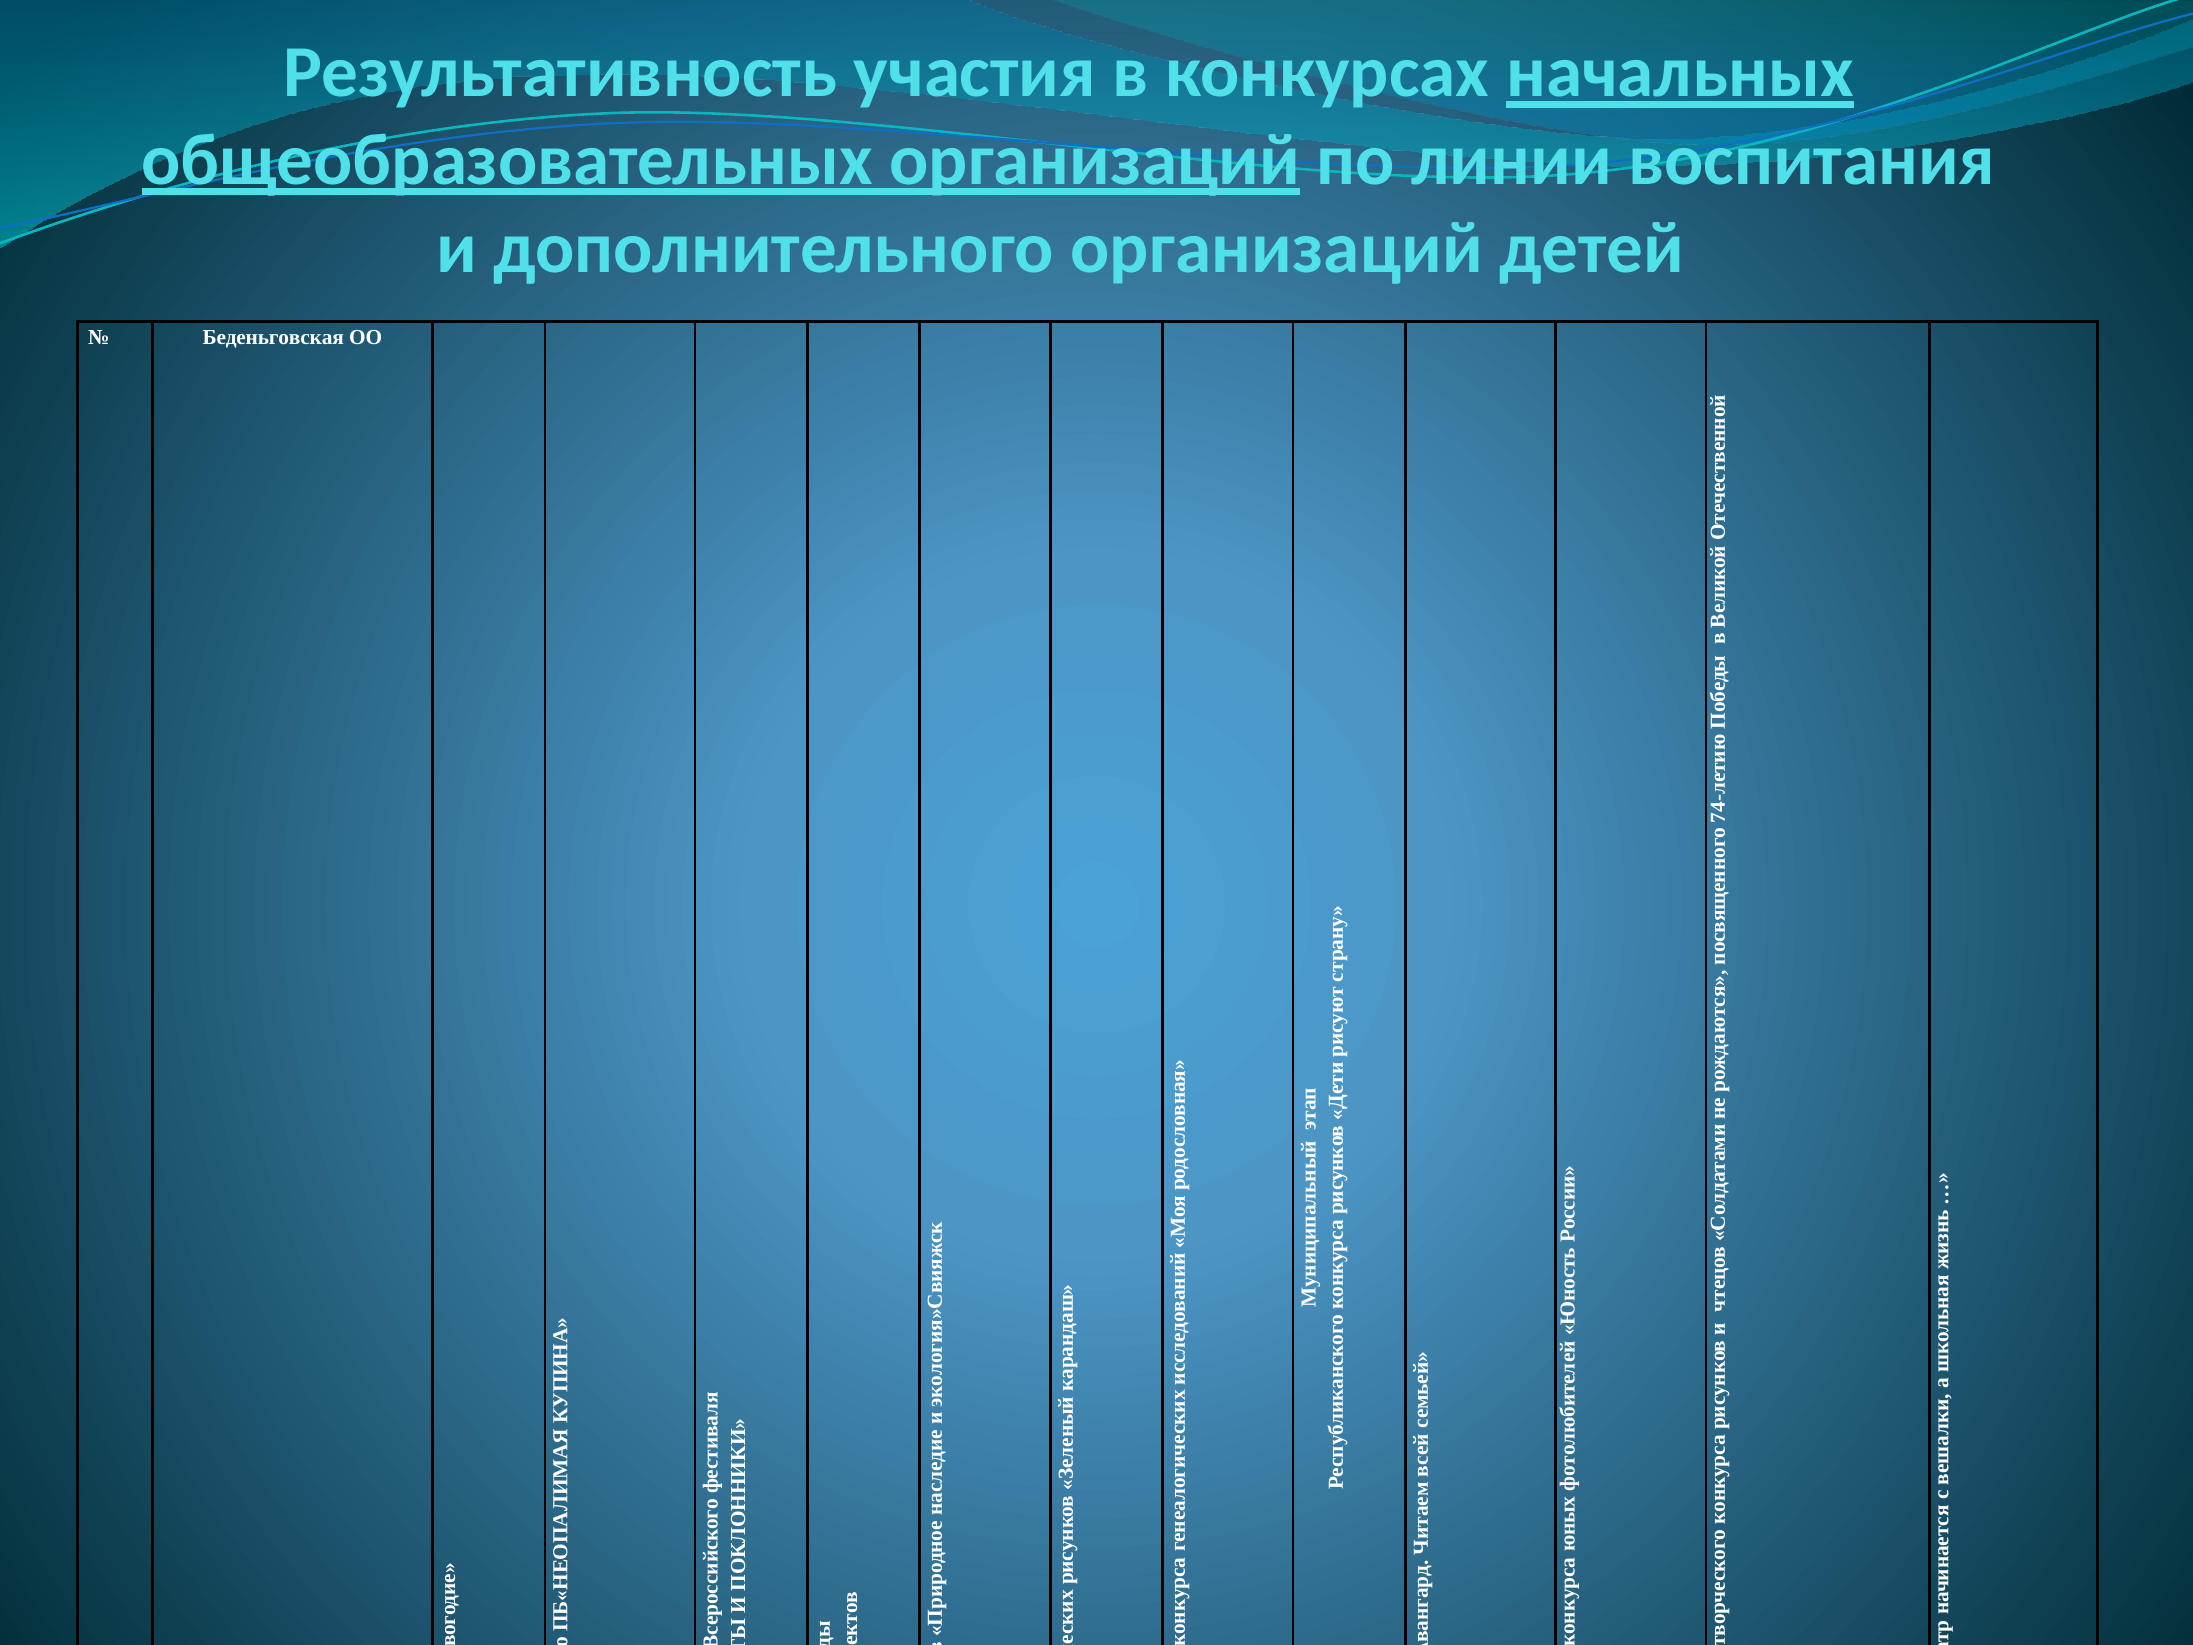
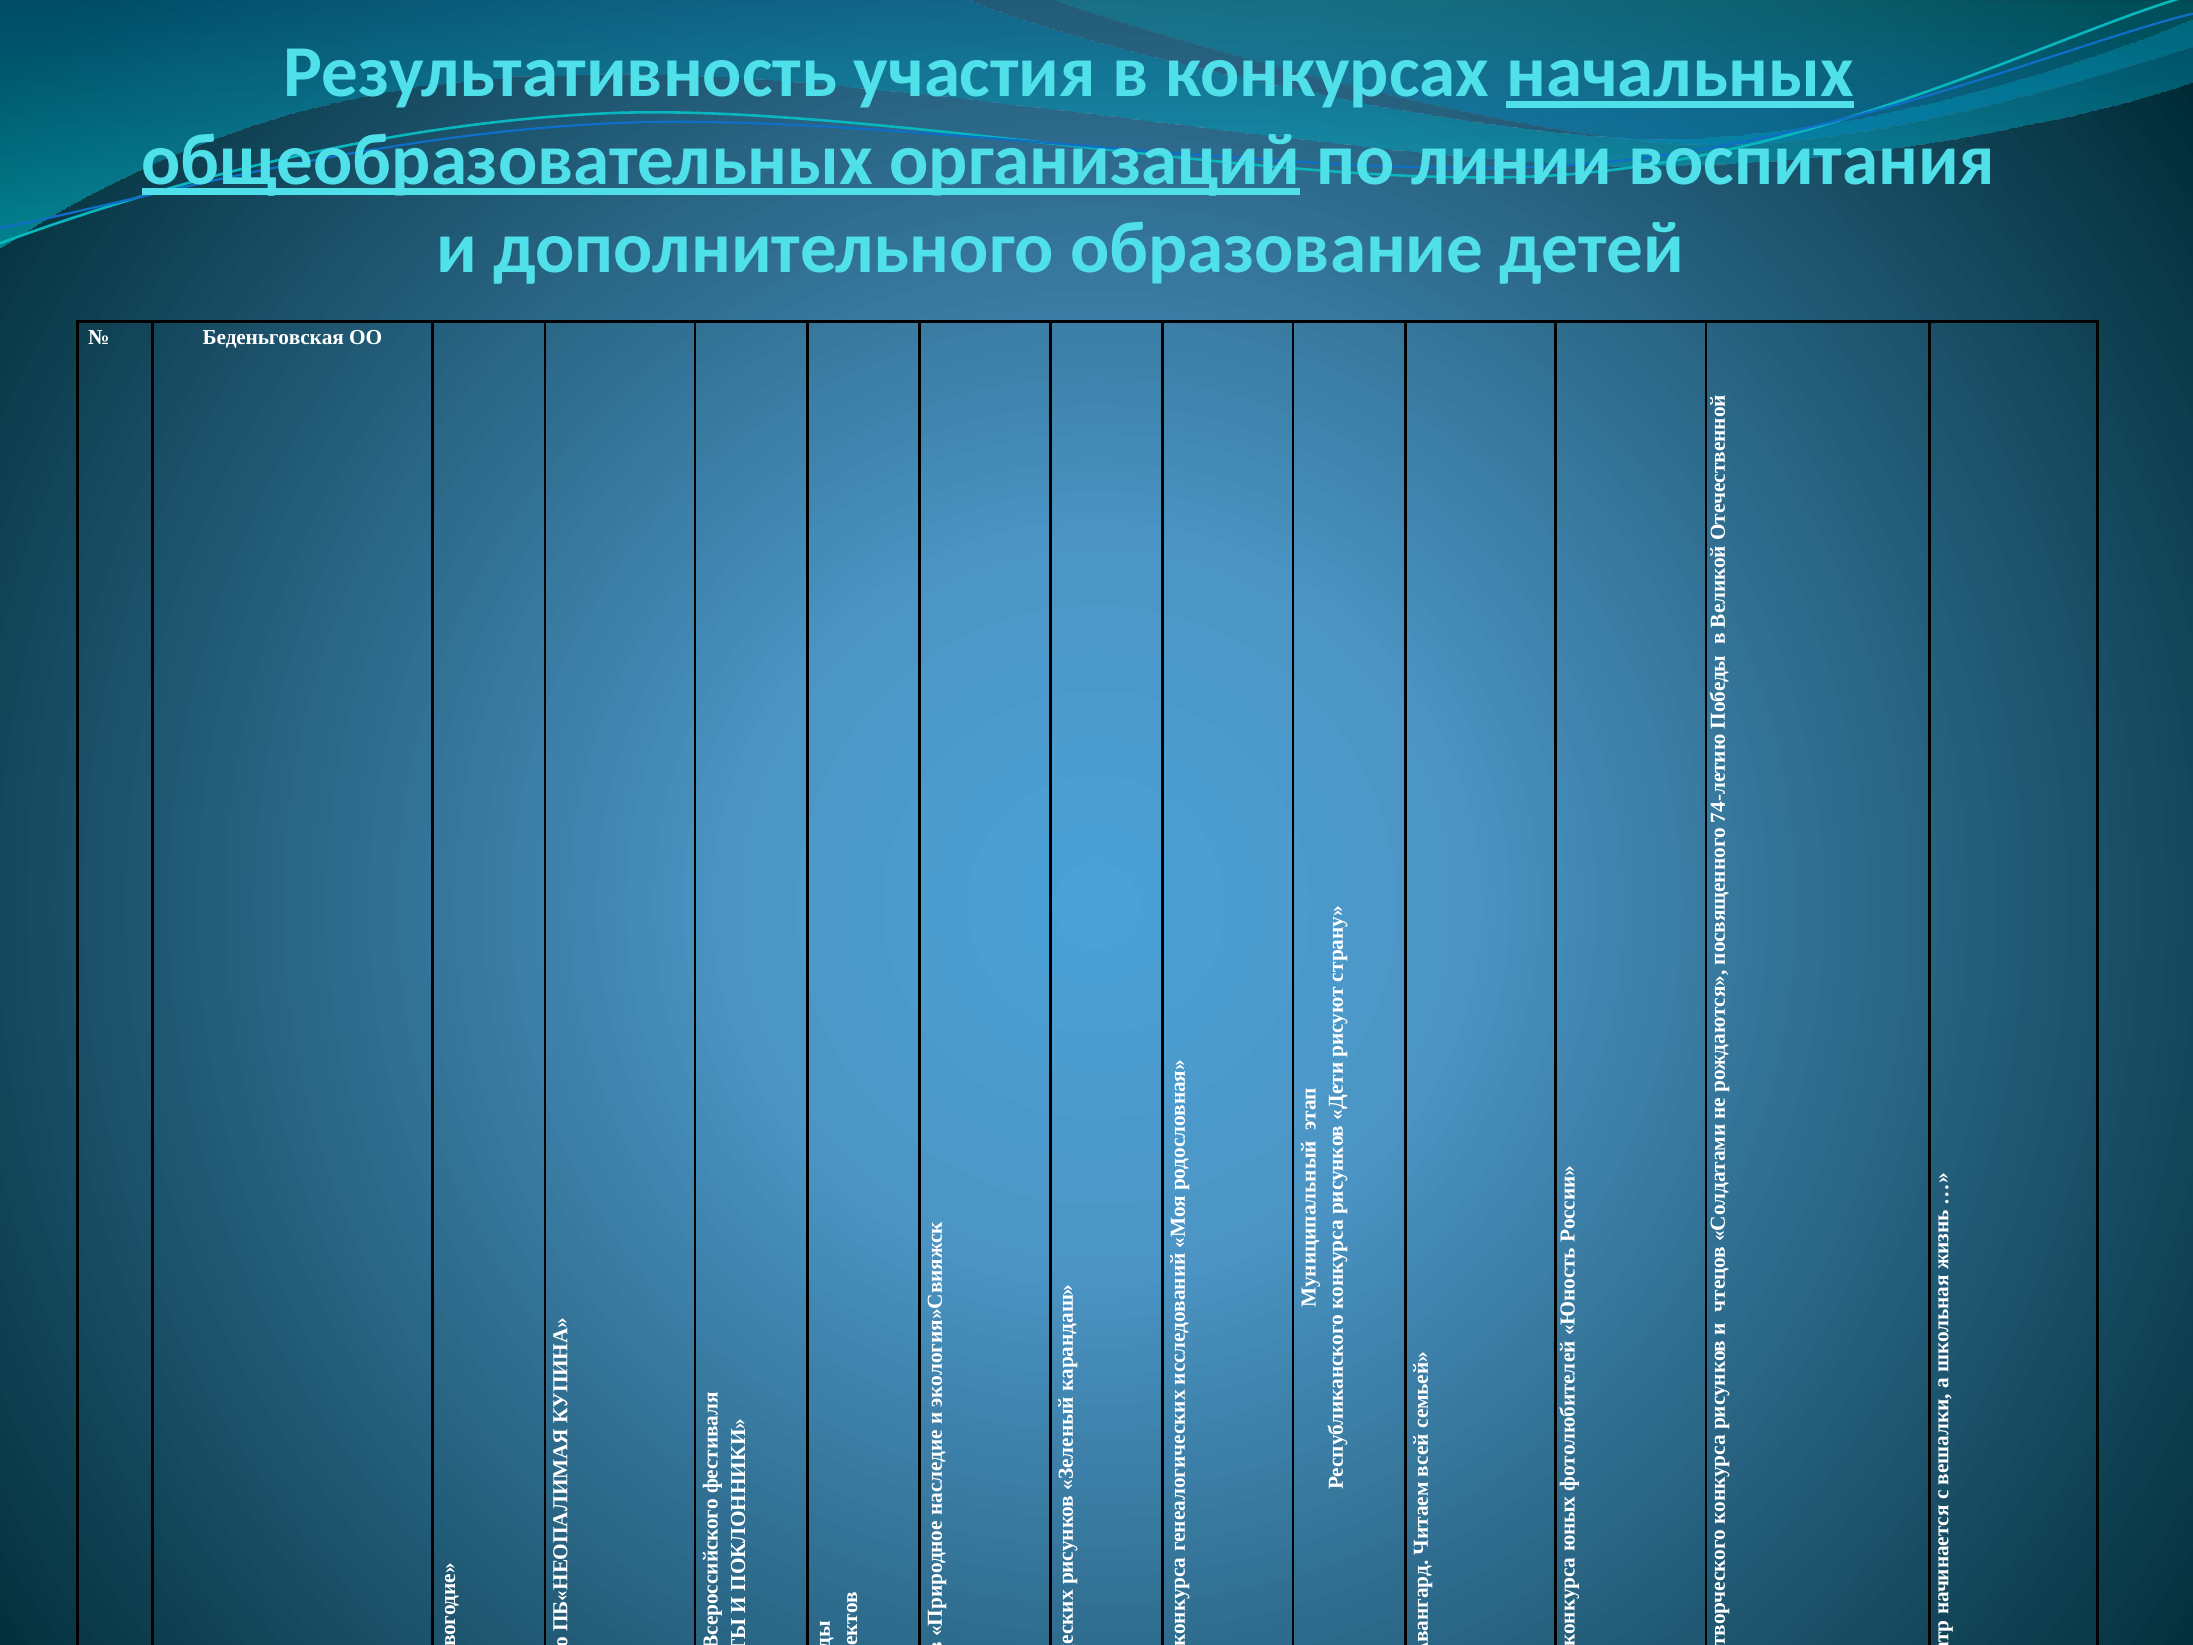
дополнительного организаций: организаций -> образование (1277, 248)
